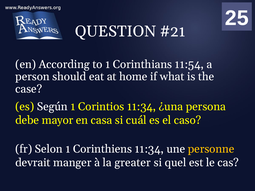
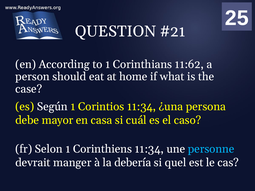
11:54: 11:54 -> 11:62 (189, 64)
personne colour: yellow -> light blue (211, 149)
greater: greater -> debería (133, 163)
